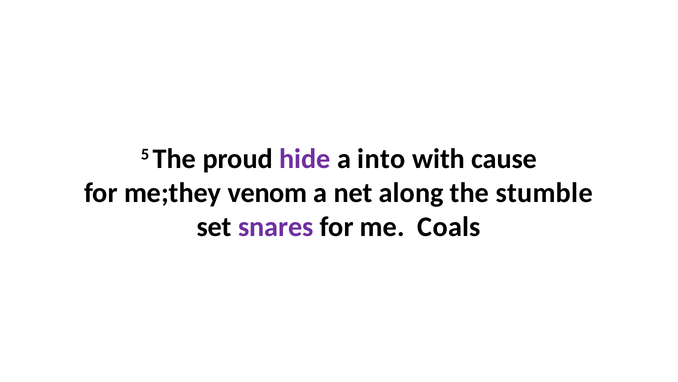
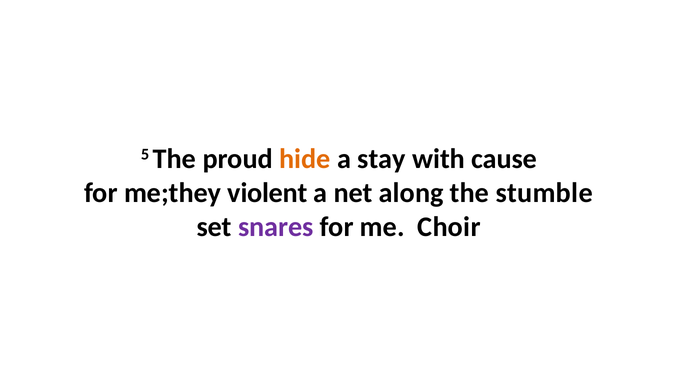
hide colour: purple -> orange (305, 159)
into: into -> stay (381, 159)
venom: venom -> violent (267, 193)
Coals: Coals -> Choir (449, 227)
